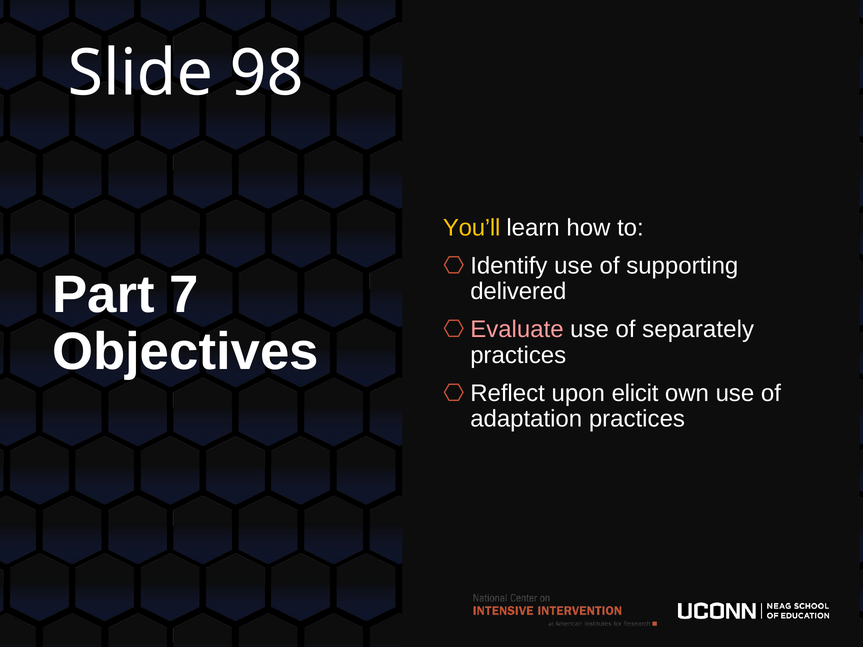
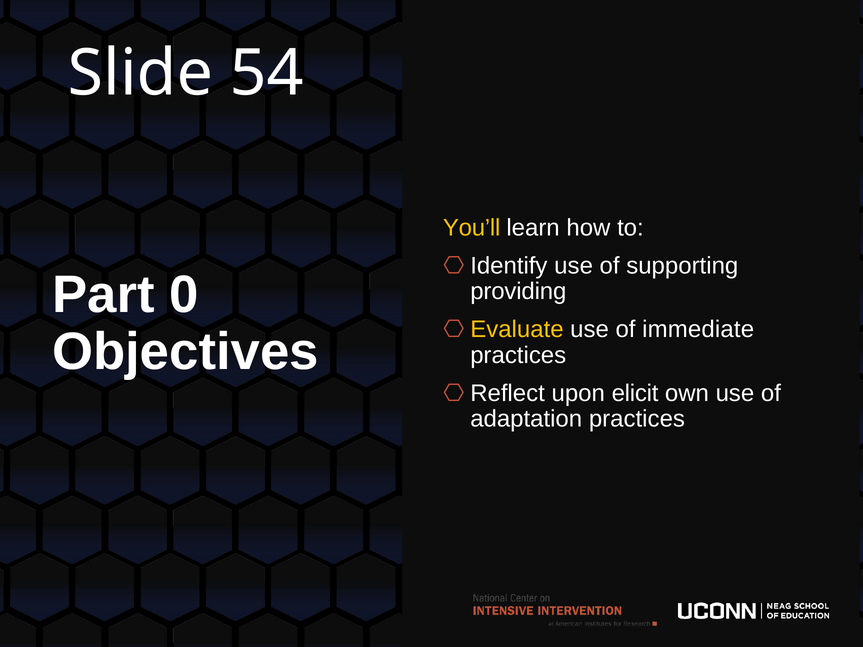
98: 98 -> 54 (267, 73)
7: 7 -> 0 (184, 295)
delivered: delivered -> providing (518, 292)
Evaluate colour: pink -> yellow (517, 329)
separately: separately -> immediate (698, 329)
